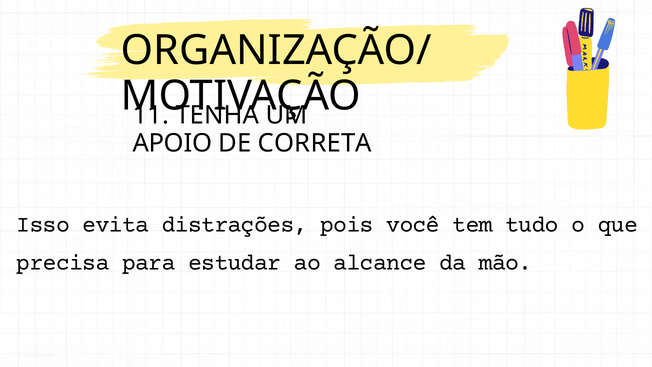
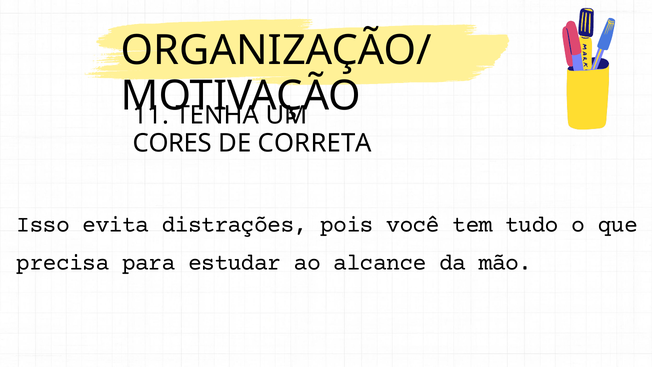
APOIO: APOIO -> CORES (172, 143)
